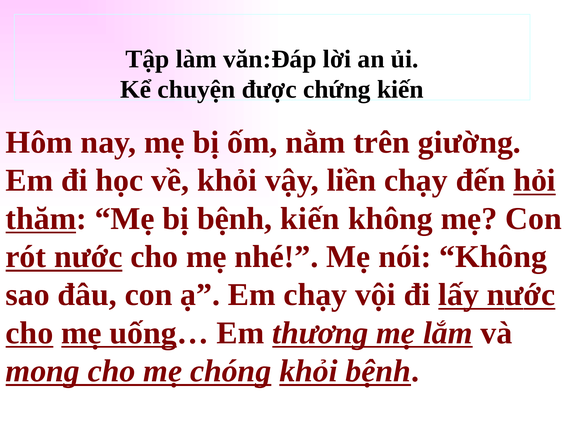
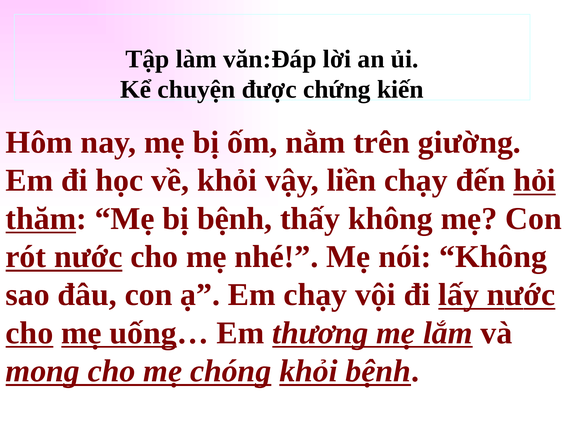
bệnh kiến: kiến -> thấy (310, 219)
